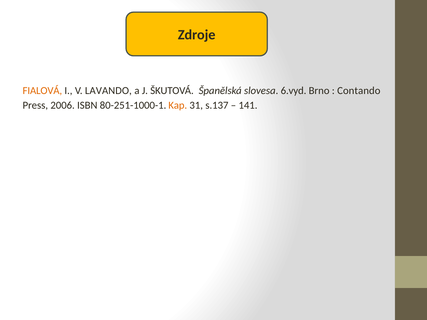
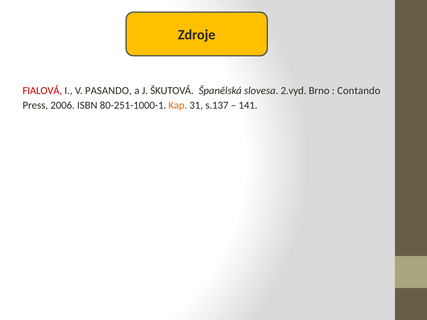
FIALOVÁ colour: orange -> red (42, 91)
LAVANDO: LAVANDO -> PASANDO (108, 91)
6.vyd: 6.vyd -> 2.vyd (294, 91)
